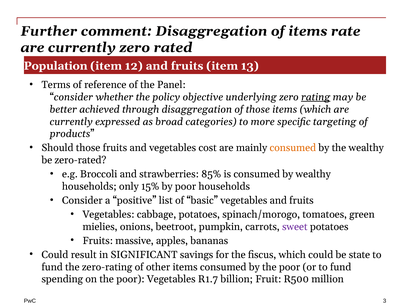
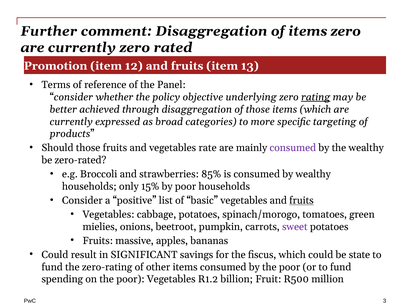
items rate: rate -> zero (346, 31)
Population: Population -> Promotion (56, 66)
cost: cost -> rate (208, 148)
consumed colour: orange -> purple (293, 148)
fruits underline: none -> present (302, 201)
R1.7: R1.7 -> R1.2 (208, 280)
